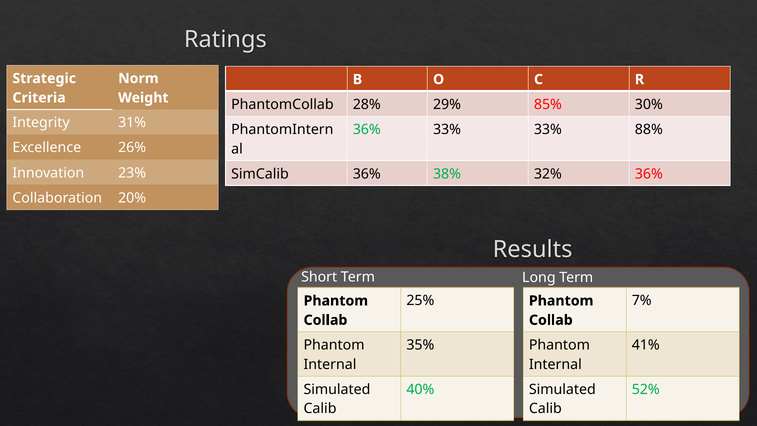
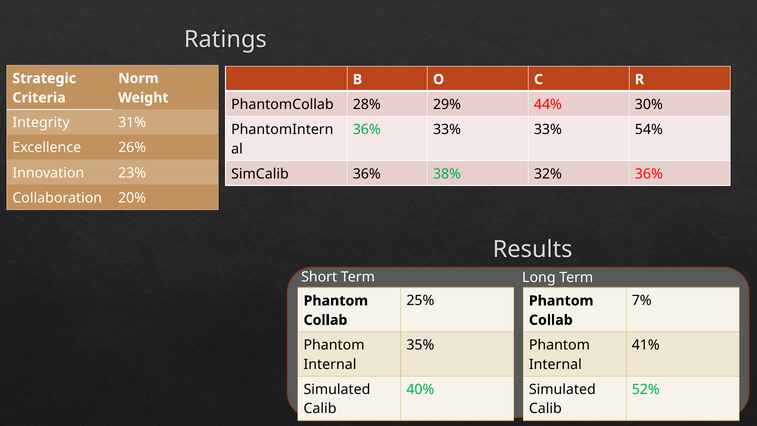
85%: 85% -> 44% (548, 104)
88%: 88% -> 54% (649, 129)
